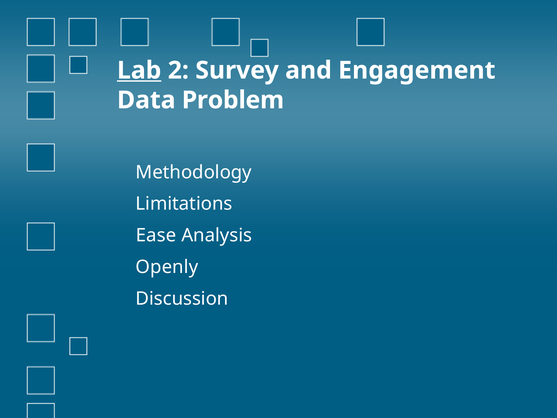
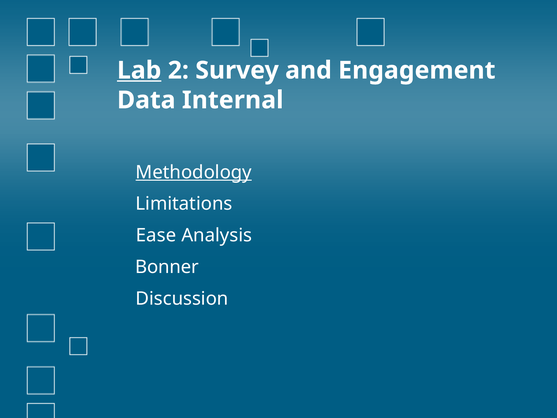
Problem: Problem -> Internal (233, 100)
Methodology underline: none -> present (194, 172)
Openly: Openly -> Bonner (167, 267)
